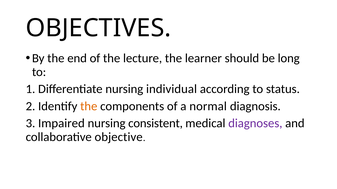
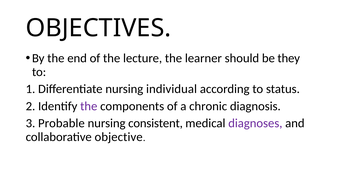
long: long -> they (289, 58)
the colour: orange -> purple (89, 106)
normal: normal -> chronic (208, 106)
Impaired: Impaired -> Probable (61, 124)
